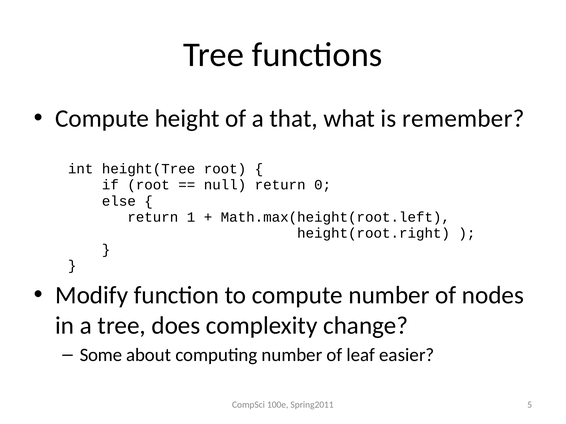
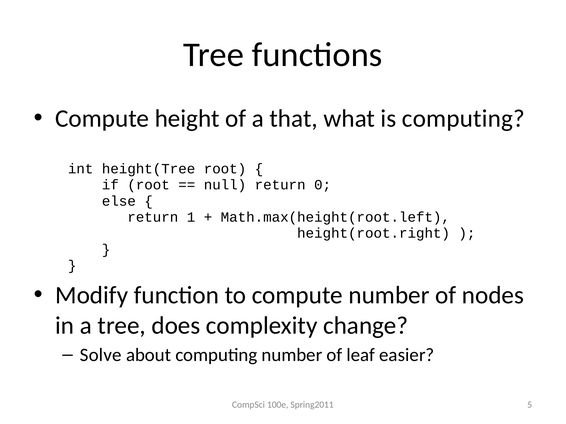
is remember: remember -> computing (463, 119)
Some: Some -> Solve (101, 356)
